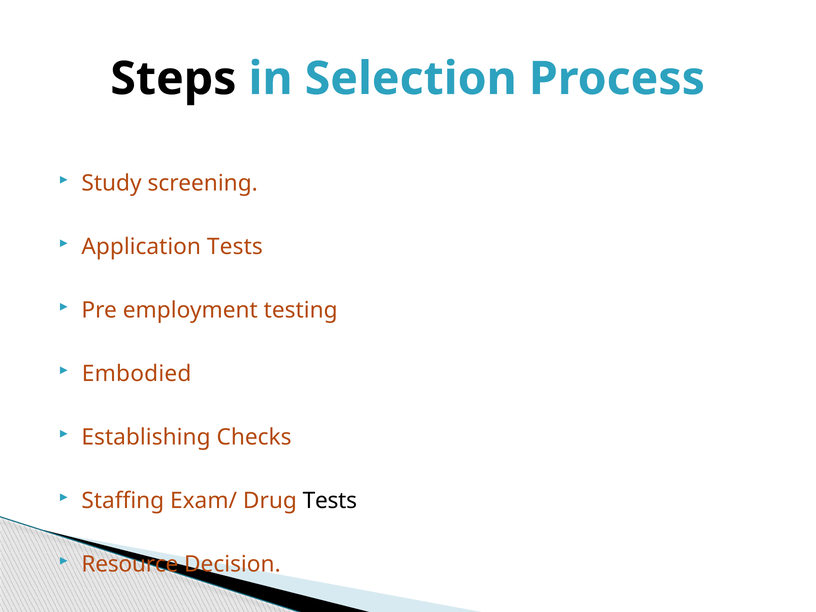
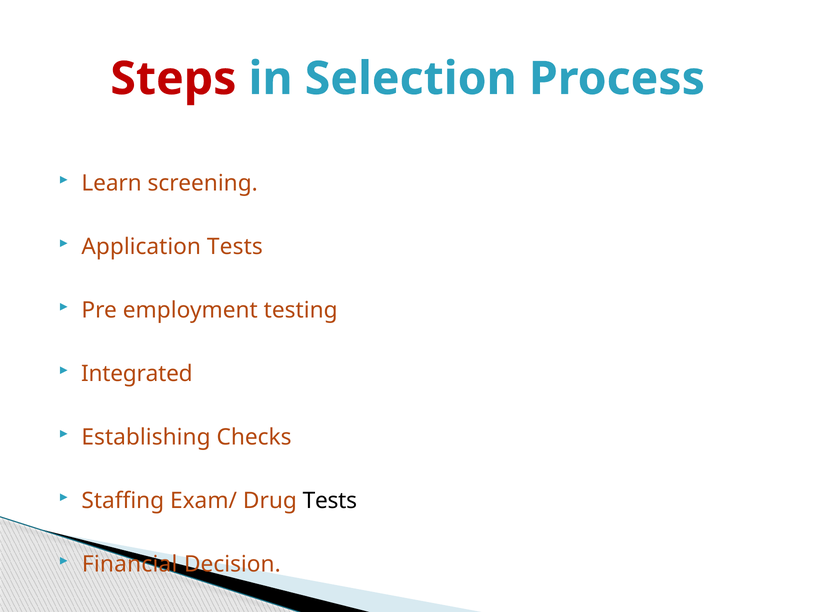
Steps colour: black -> red (173, 79)
Study: Study -> Learn (112, 183)
Embodied: Embodied -> Integrated (137, 374)
Resource: Resource -> Financial (130, 564)
